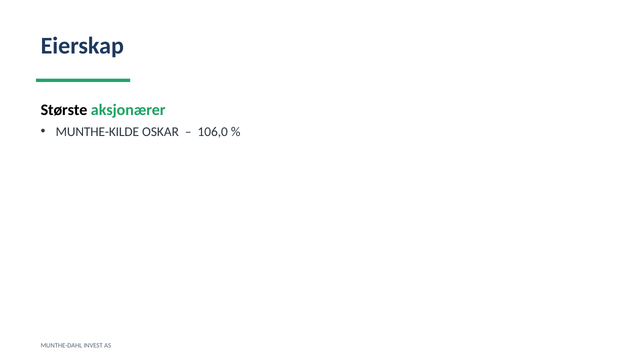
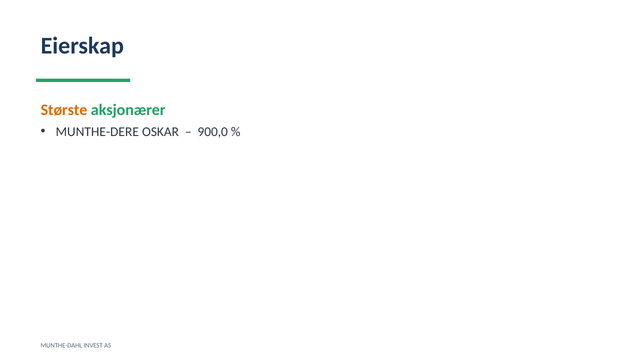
Største colour: black -> orange (64, 110)
MUNTHE-KILDE: MUNTHE-KILDE -> MUNTHE-DERE (97, 131)
106,0: 106,0 -> 900,0 (213, 131)
